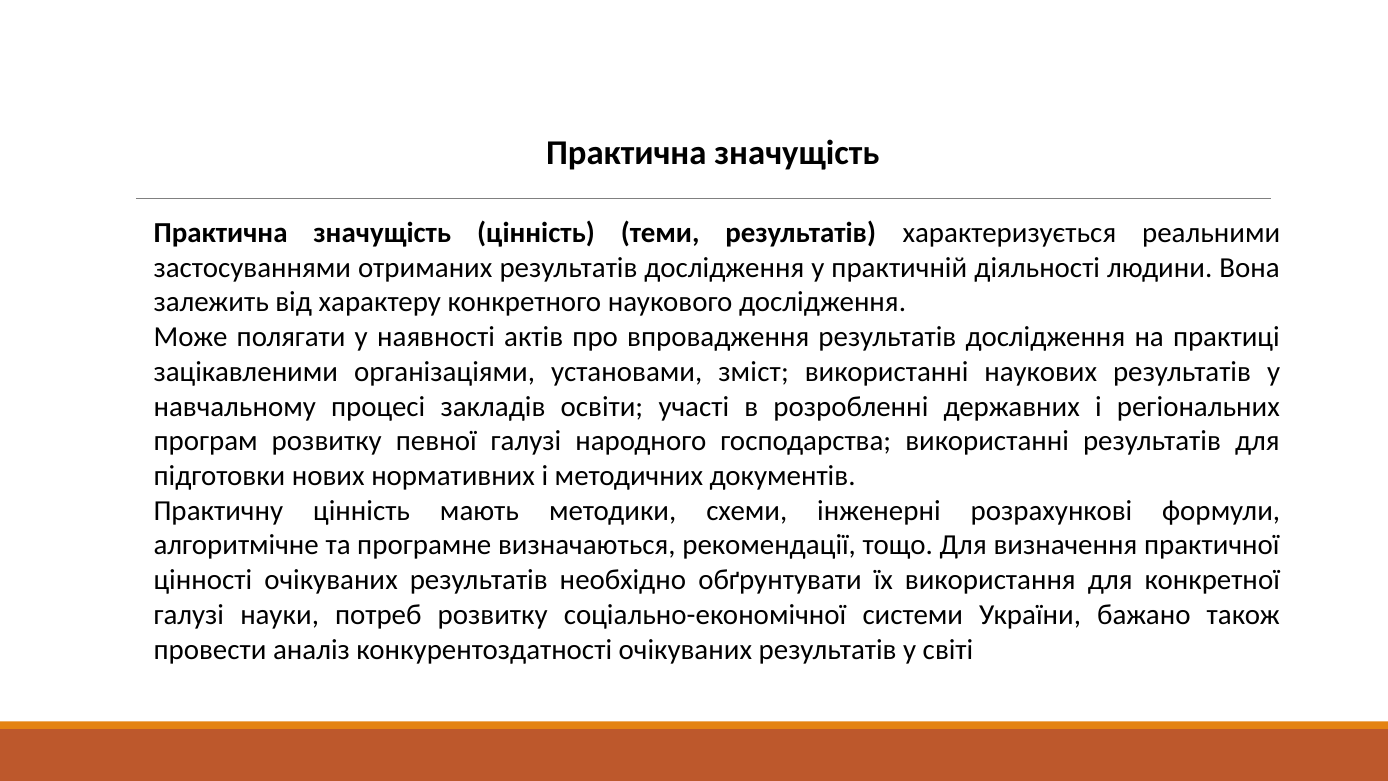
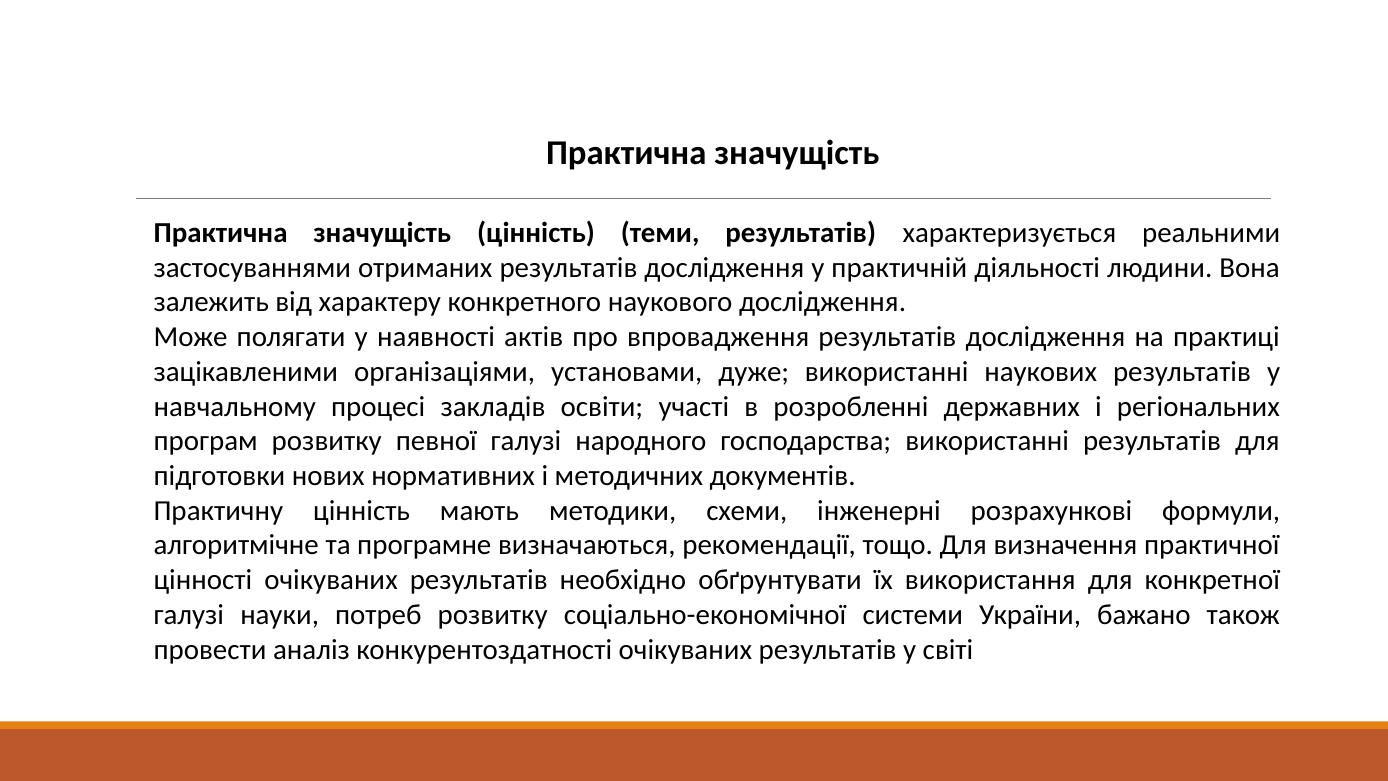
зміст: зміст -> дуже (754, 372)
